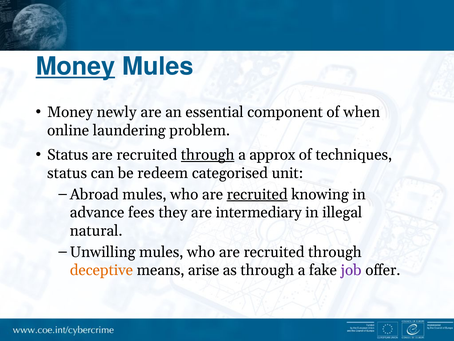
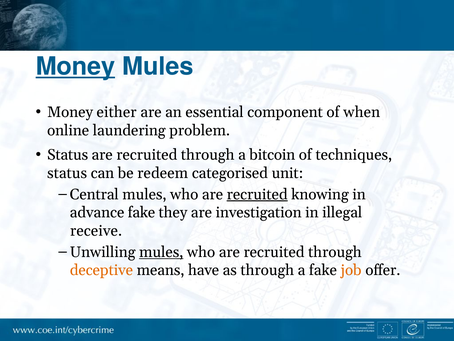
newly: newly -> either (117, 112)
through underline: present -> none (208, 155)
approx: approx -> bitcoin (272, 155)
Abroad: Abroad -> Central (94, 194)
advance fees: fees -> fake (141, 212)
intermediary: intermediary -> investigation (259, 212)
natural: natural -> receive (96, 230)
mules underline: none -> present (161, 252)
arise: arise -> have (204, 270)
job colour: purple -> orange (351, 270)
